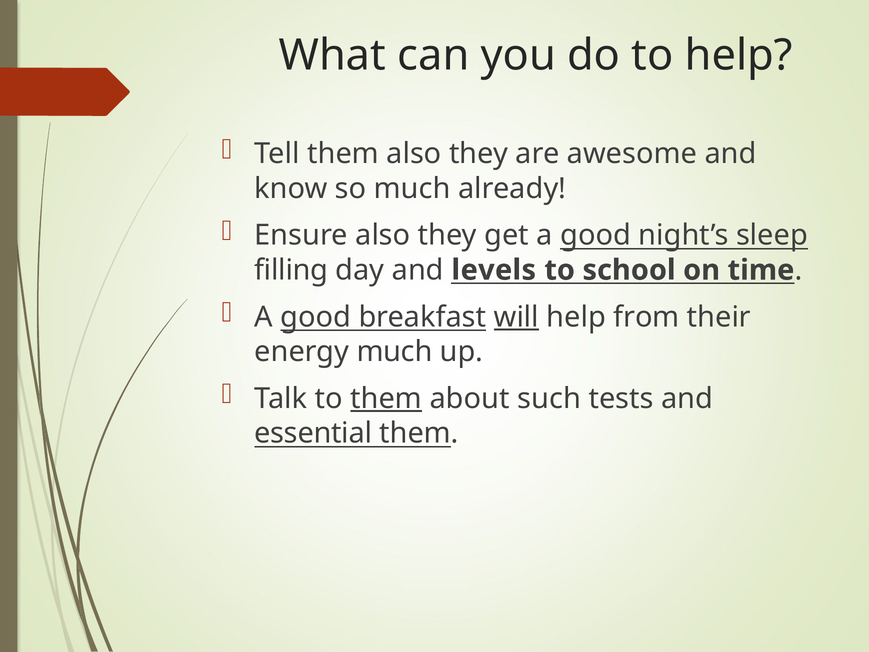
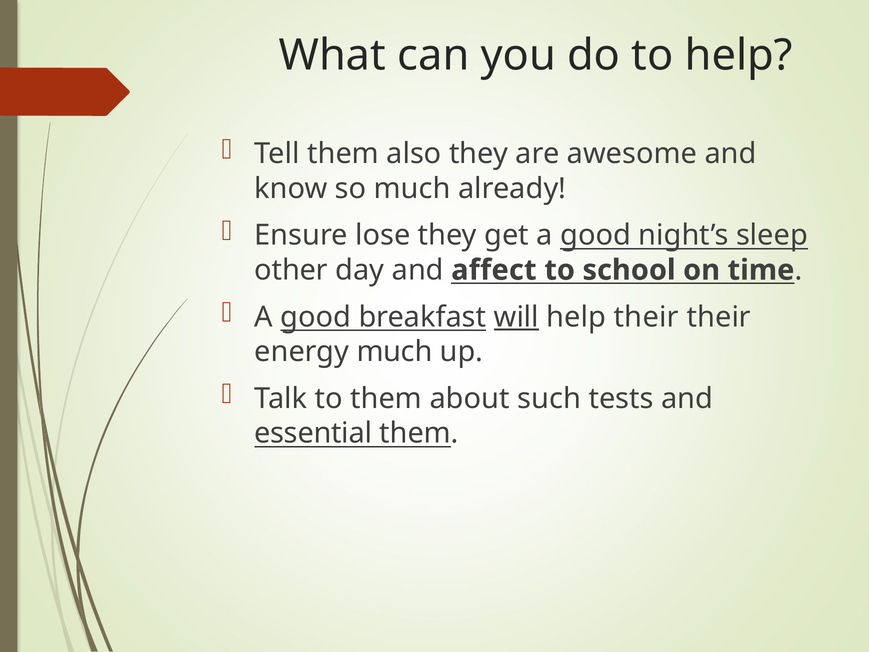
Ensure also: also -> lose (383, 235)
filling: filling -> other (291, 270)
levels: levels -> affect (494, 270)
help from: from -> their (646, 317)
them underline: present -> none (386, 398)
